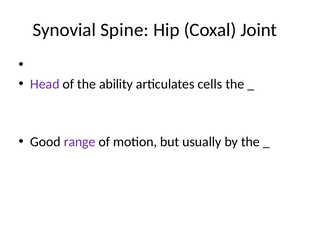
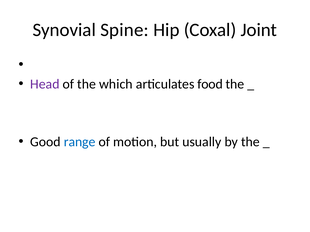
ability: ability -> which (116, 84)
cells: cells -> food (210, 84)
range colour: purple -> blue (80, 142)
